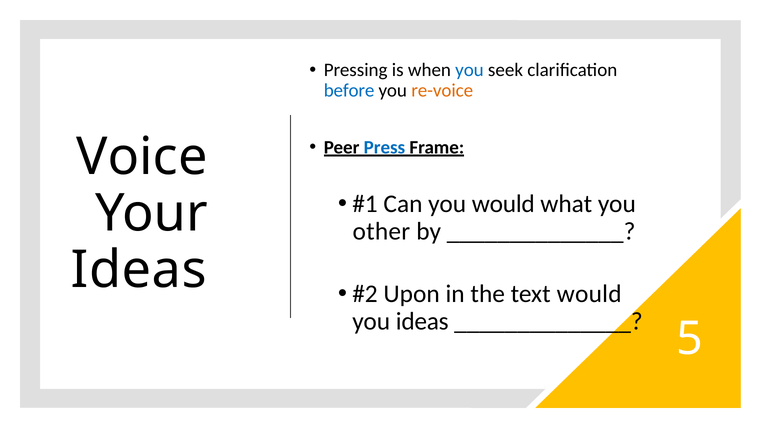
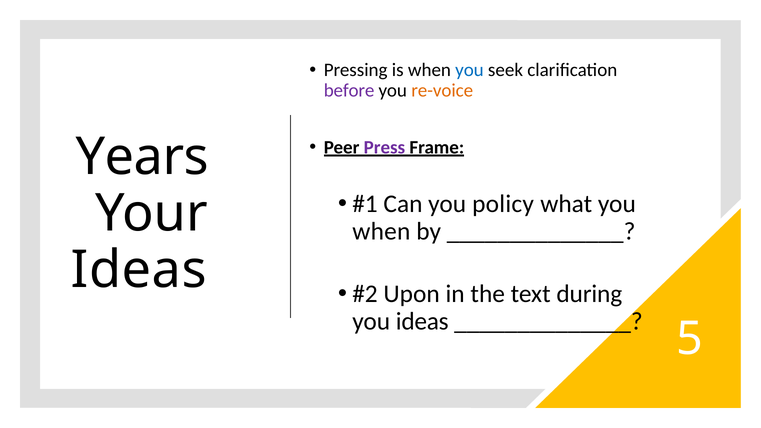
before colour: blue -> purple (349, 91)
Press colour: blue -> purple (384, 147)
Voice: Voice -> Years (142, 157)
you would: would -> policy (503, 204)
other: other -> when (381, 231)
text would: would -> during (589, 294)
